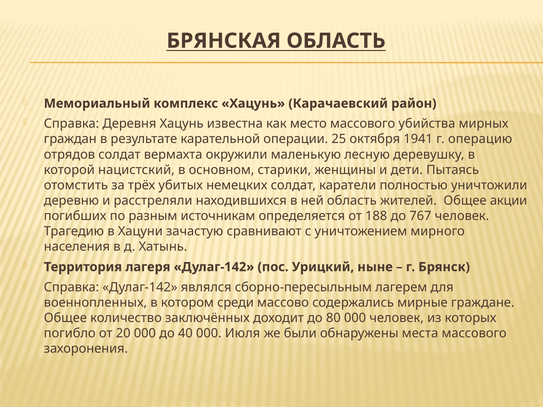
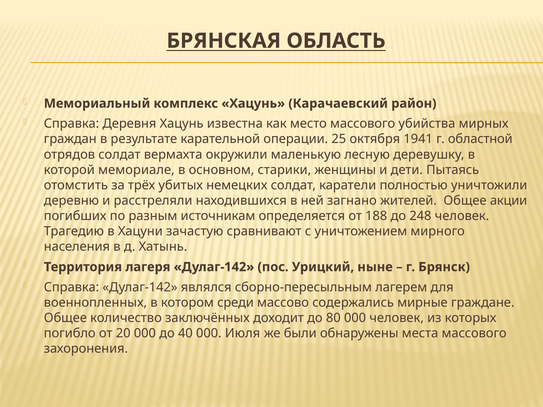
операцию: операцию -> областной (480, 139)
нацистский: нацистский -> мемориале (136, 170)
ней область: область -> загнано (352, 201)
767: 767 -> 248 (420, 216)
